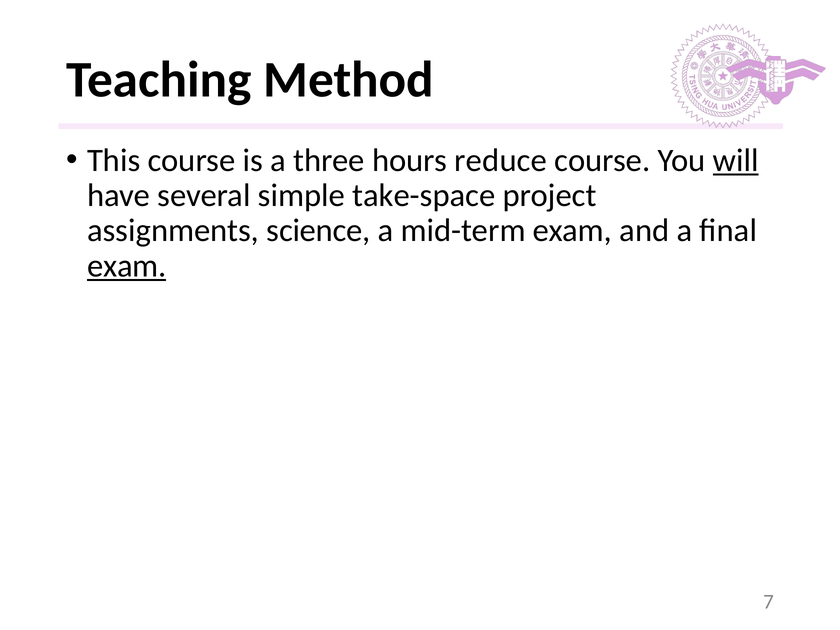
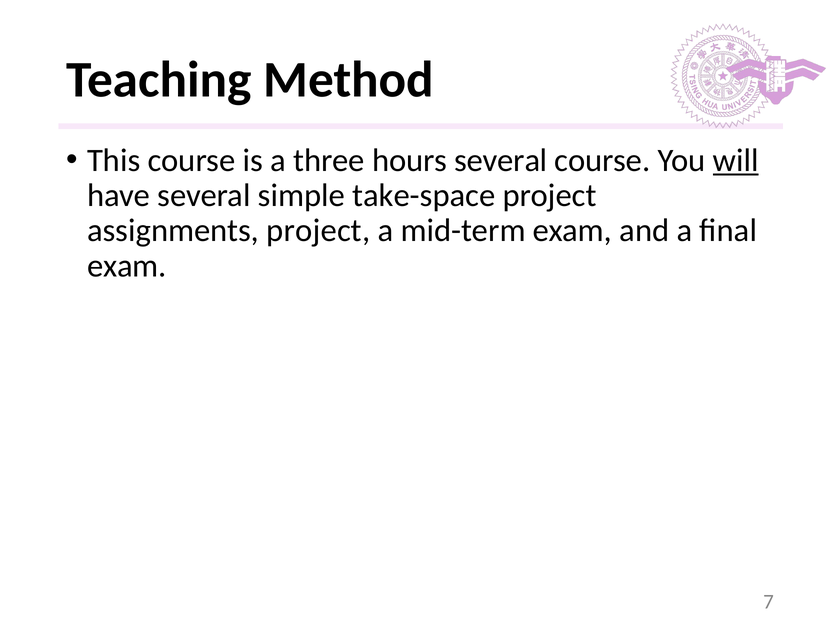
hours reduce: reduce -> several (501, 160)
assignments science: science -> project (318, 231)
exam underline: present -> none (127, 266)
